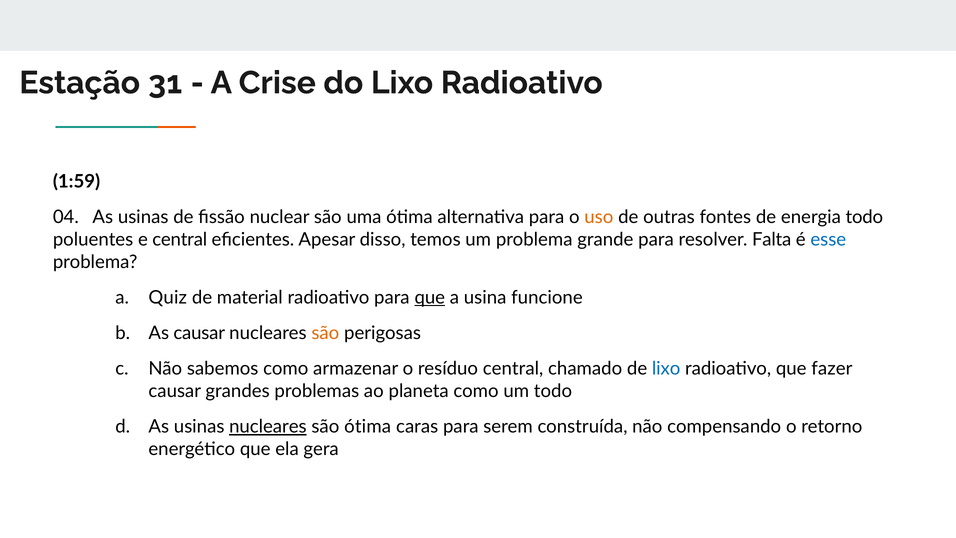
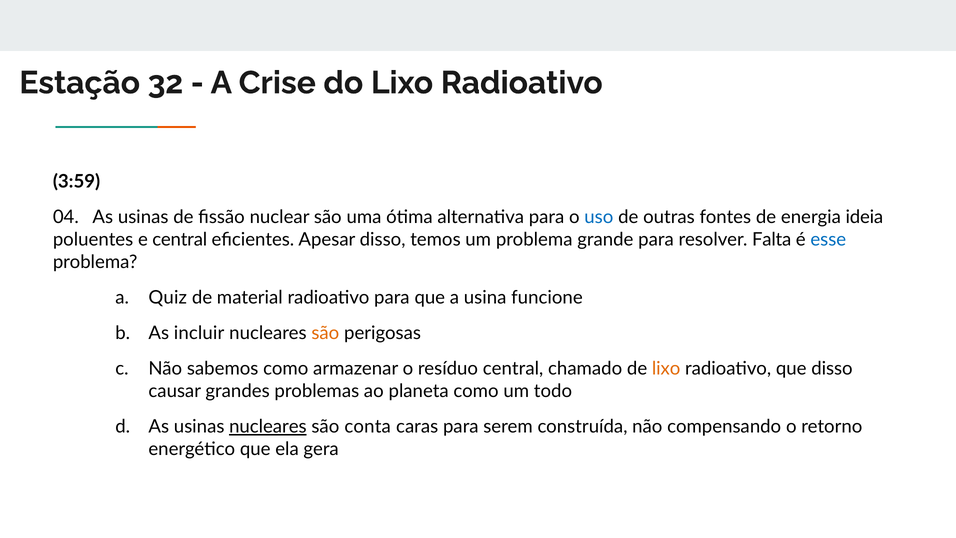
31: 31 -> 32 (165, 83)
1:59: 1:59 -> 3:59 (77, 182)
uso colour: orange -> blue (599, 217)
energia todo: todo -> ideia (864, 217)
que underline: present -> none (430, 297)
As causar: causar -> incluir (199, 333)
lixo colour: blue -> orange (666, 369)
que fazer: fazer -> disso (832, 369)
são ótima: ótima -> conta (368, 427)
